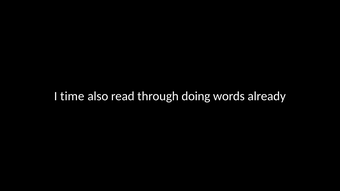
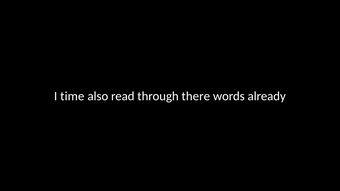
doing: doing -> there (196, 96)
